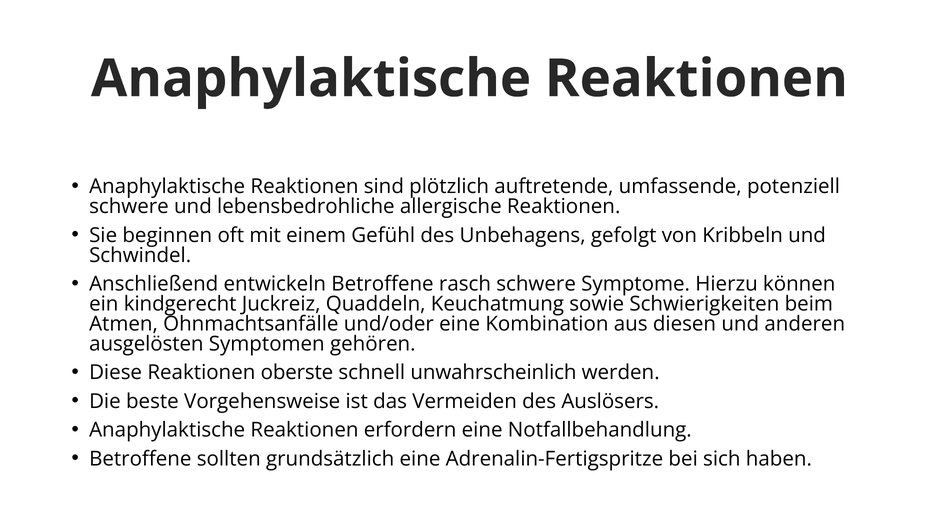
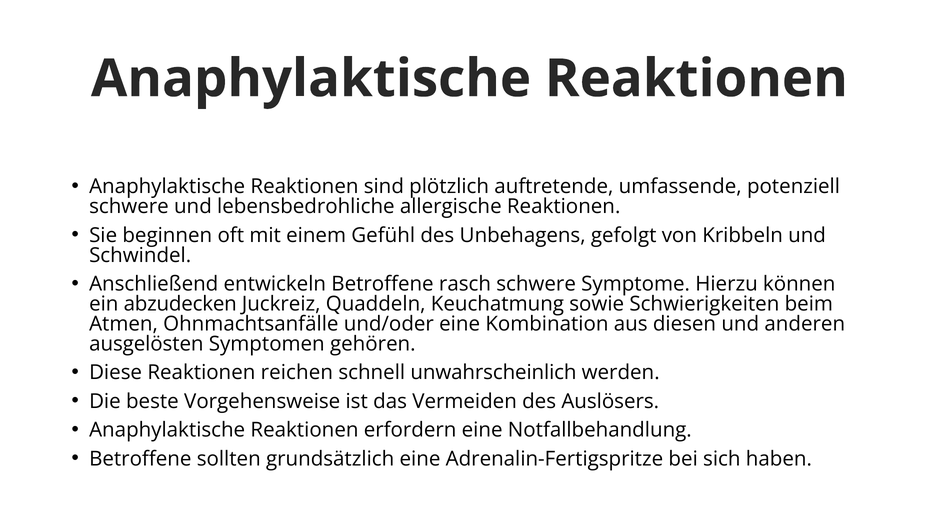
kindgerecht: kindgerecht -> abzudecken (180, 304)
oberste: oberste -> reichen (297, 373)
